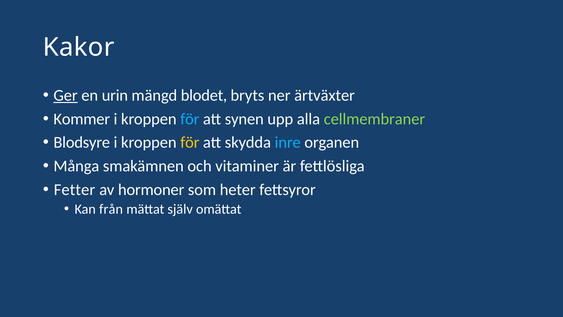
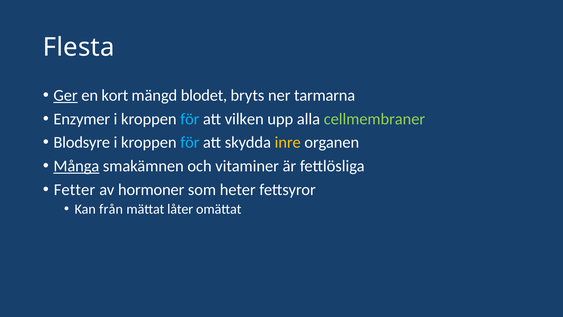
Kakor: Kakor -> Flesta (79, 47)
urin: urin -> kort (115, 95)
ärtväxter: ärtväxter -> tarmarna (325, 95)
Kommer: Kommer -> Enzymer (82, 119)
synen: synen -> vilken (244, 119)
för colour: yellow -> light blue (190, 142)
inre colour: light blue -> yellow (288, 142)
Många underline: none -> present (76, 166)
själv: själv -> låter (180, 209)
